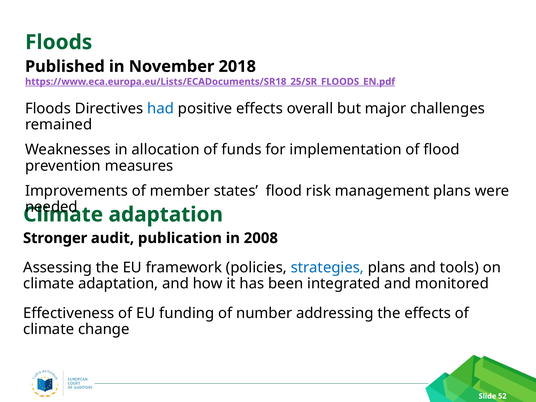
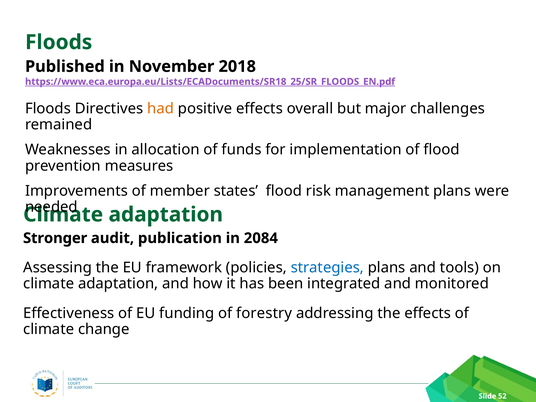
had colour: blue -> orange (161, 109)
2008: 2008 -> 2084 (261, 238)
number: number -> forestry (264, 313)
